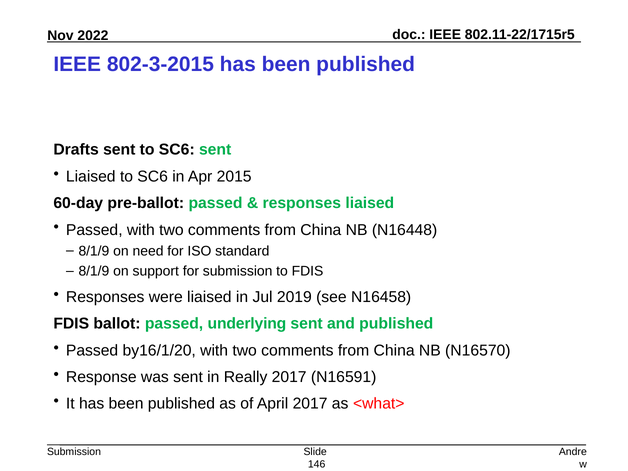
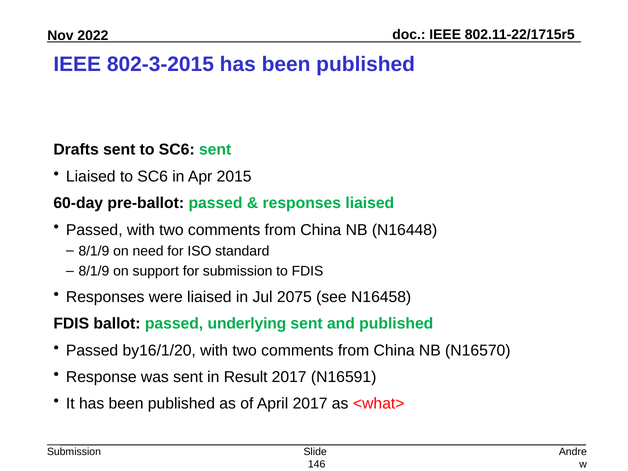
2019: 2019 -> 2075 (294, 297)
Really: Really -> Result (246, 377)
